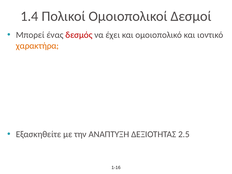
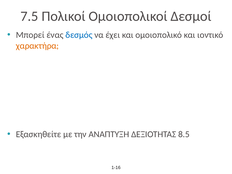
1.4: 1.4 -> 7.5 (29, 16)
δεσμός colour: red -> blue (79, 35)
2.5: 2.5 -> 8.5 (184, 134)
